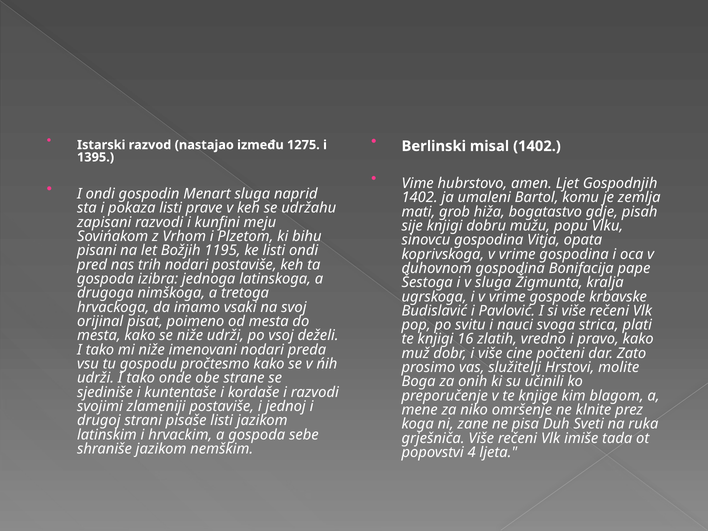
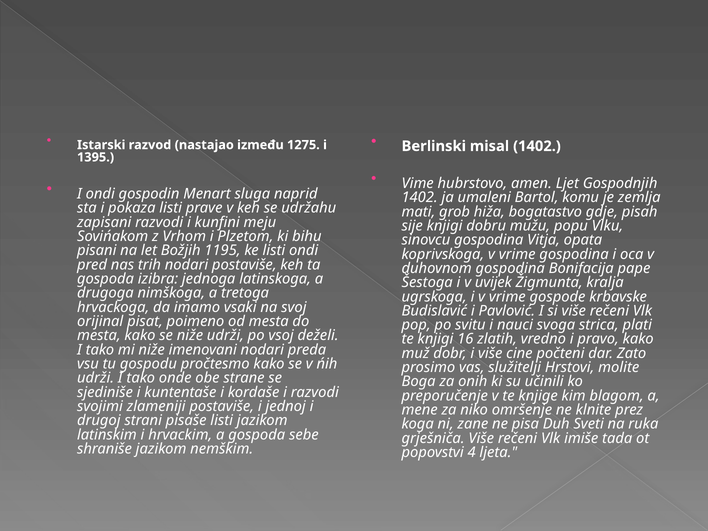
v sluga: sluga -> uvijek (493, 282)
